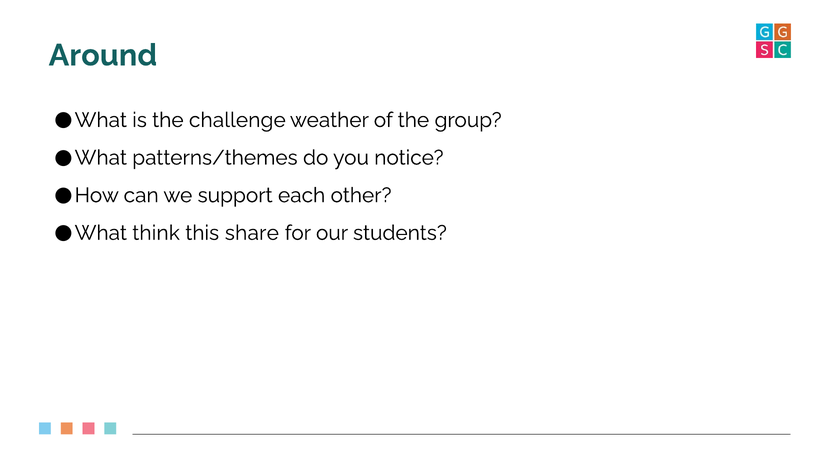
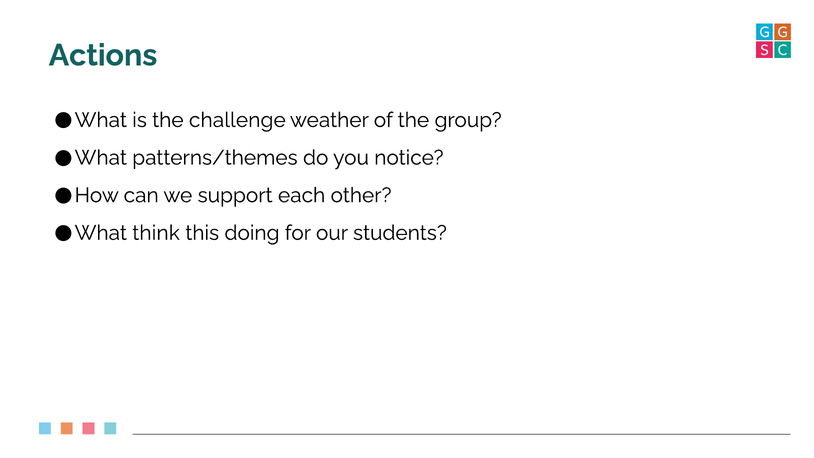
Around: Around -> Actions (103, 55)
share: share -> doing (252, 233)
